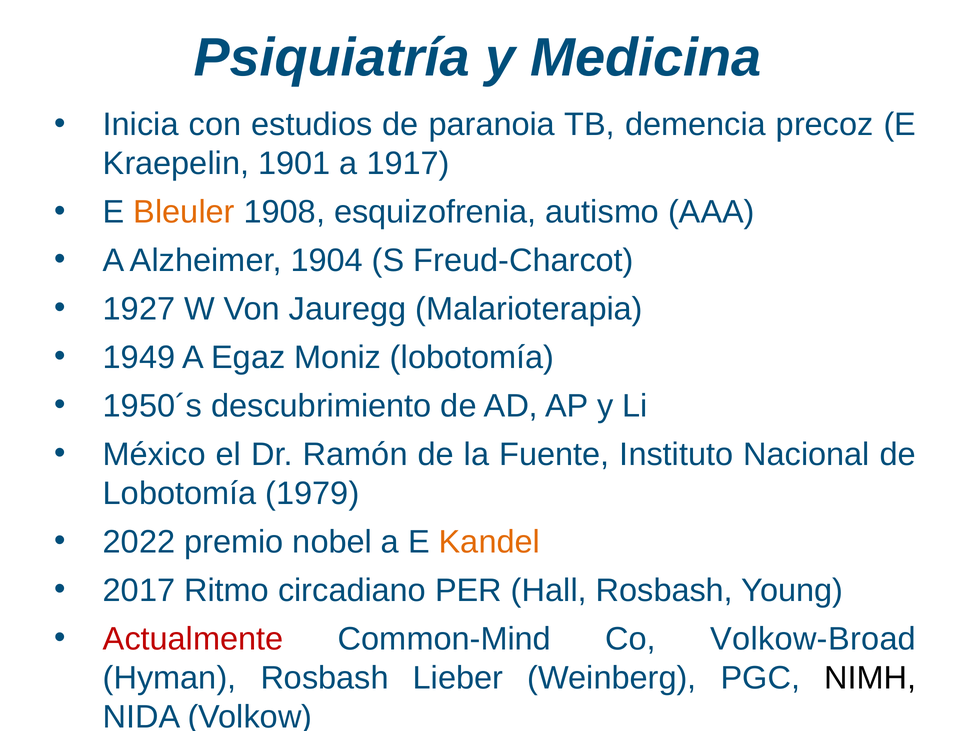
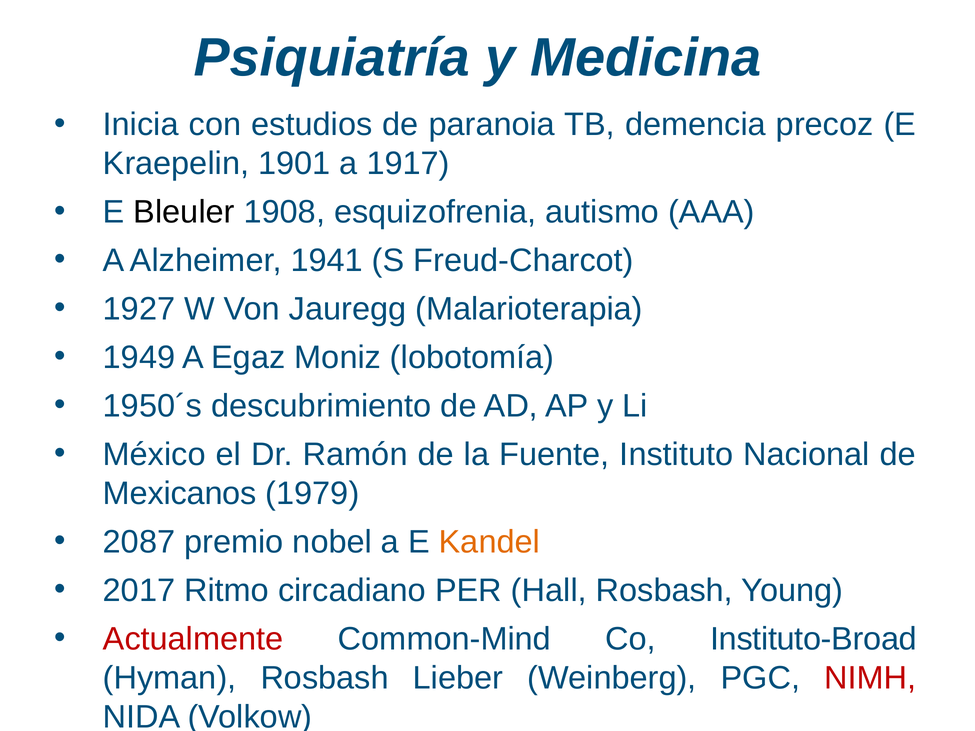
Bleuler colour: orange -> black (184, 212)
1904: 1904 -> 1941 (327, 261)
Lobotomía: Lobotomía -> Mexicanos (180, 494)
2022: 2022 -> 2087 (139, 542)
Volkow-Broad: Volkow-Broad -> Instituto-Broad (813, 639)
NIMH colour: black -> red (870, 678)
